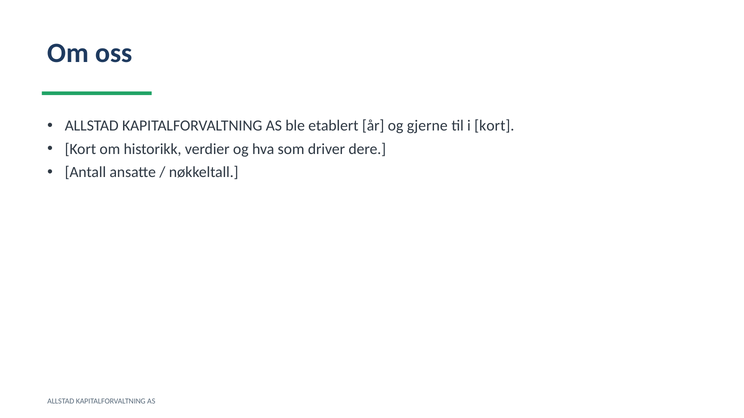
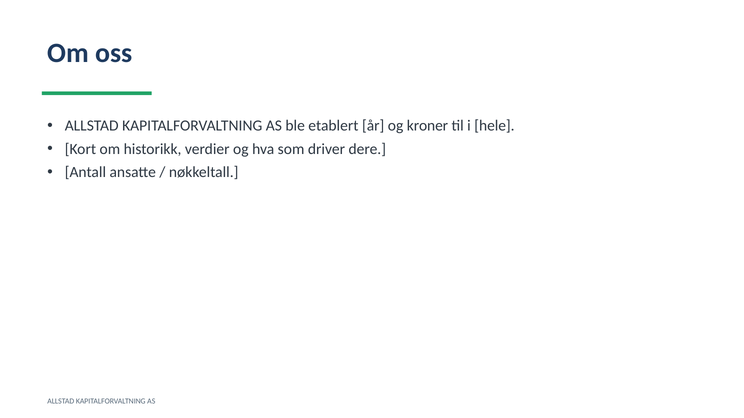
gjerne: gjerne -> kroner (427, 126)
i kort: kort -> hele (494, 126)
